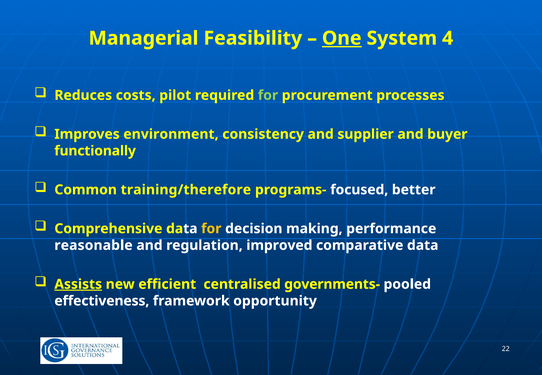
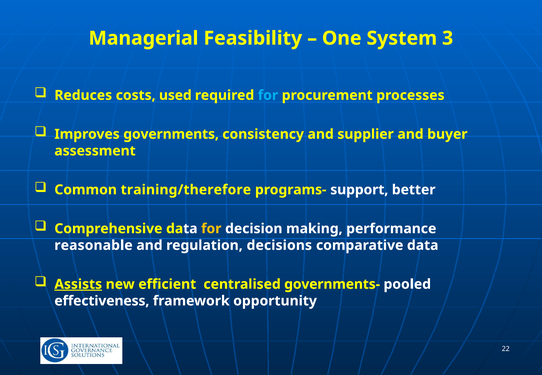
One underline: present -> none (342, 38)
4: 4 -> 3 (448, 38)
pilot: pilot -> used (175, 95)
for colour: light green -> light blue (268, 95)
environment: environment -> governments (171, 134)
functionally: functionally -> assessment (95, 151)
focused: focused -> support (359, 190)
improved: improved -> decisions (279, 245)
